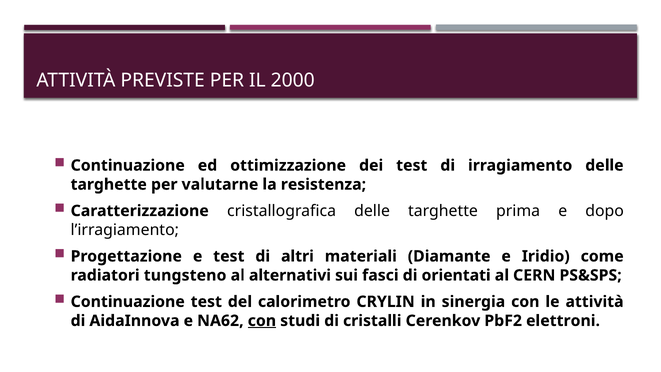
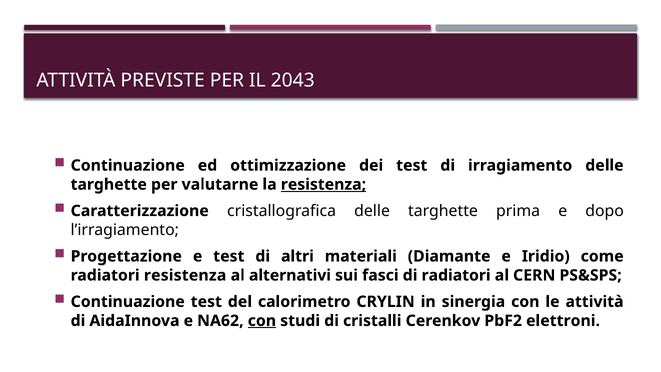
2000: 2000 -> 2043 (293, 80)
resistenza underline: none -> present (323, 184)
radiatori tungsteno: tungsteno -> resistenza (185, 275)
di orientati: orientati -> radiatori (456, 275)
